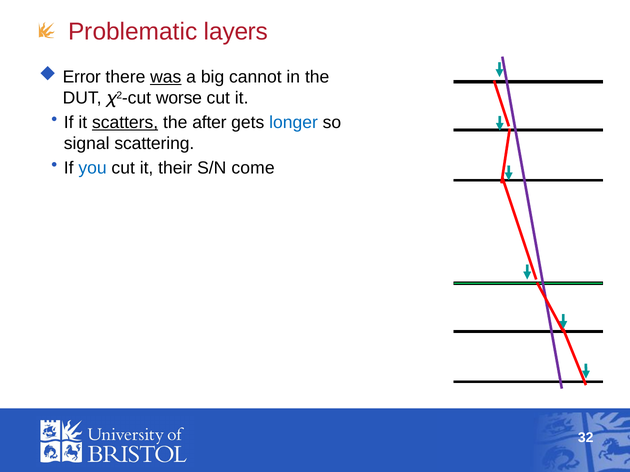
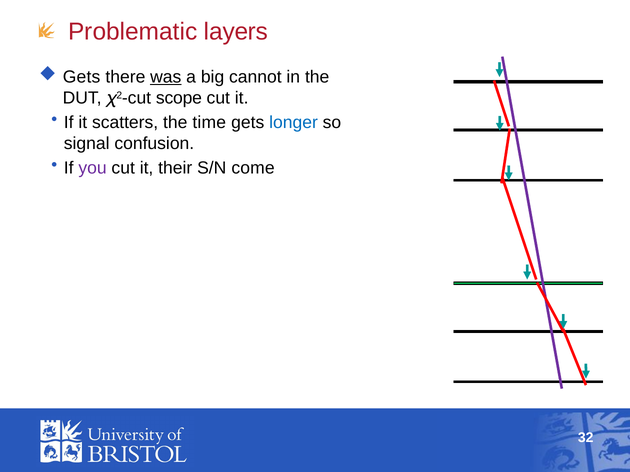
Error: Error -> Gets (82, 77)
worse: worse -> scope (179, 98)
scatters underline: present -> none (125, 123)
after: after -> time (209, 123)
scattering: scattering -> confusion (154, 144)
you colour: blue -> purple (93, 168)
